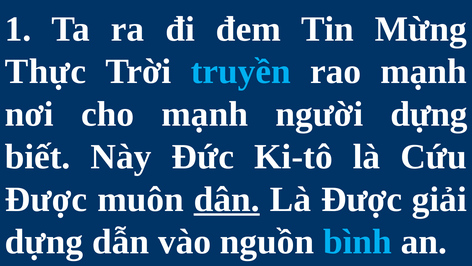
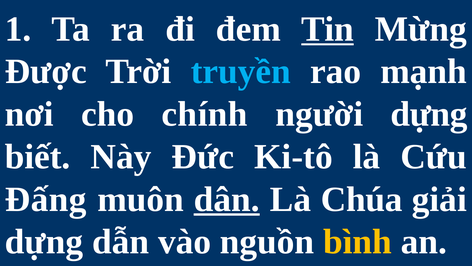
Tin underline: none -> present (328, 29)
Thực: Thực -> Được (46, 71)
cho mạnh: mạnh -> chính (205, 114)
Được: Được -> Đấng (46, 199)
Là Được: Được -> Chúa (362, 199)
bình colour: light blue -> yellow (358, 241)
